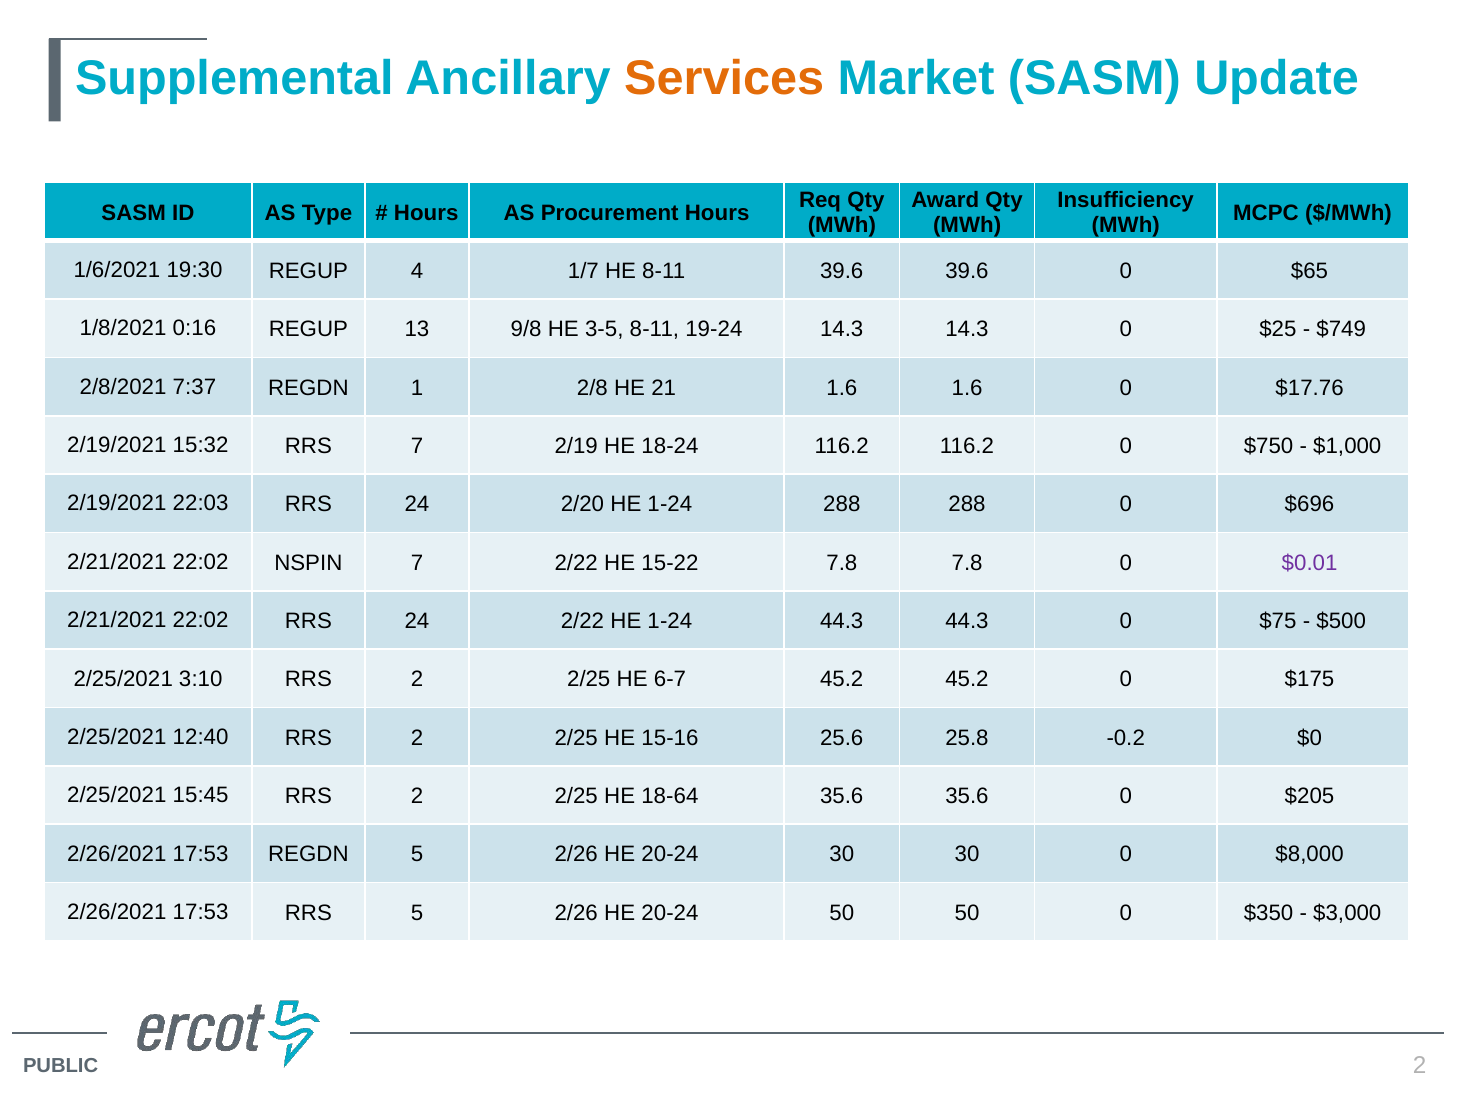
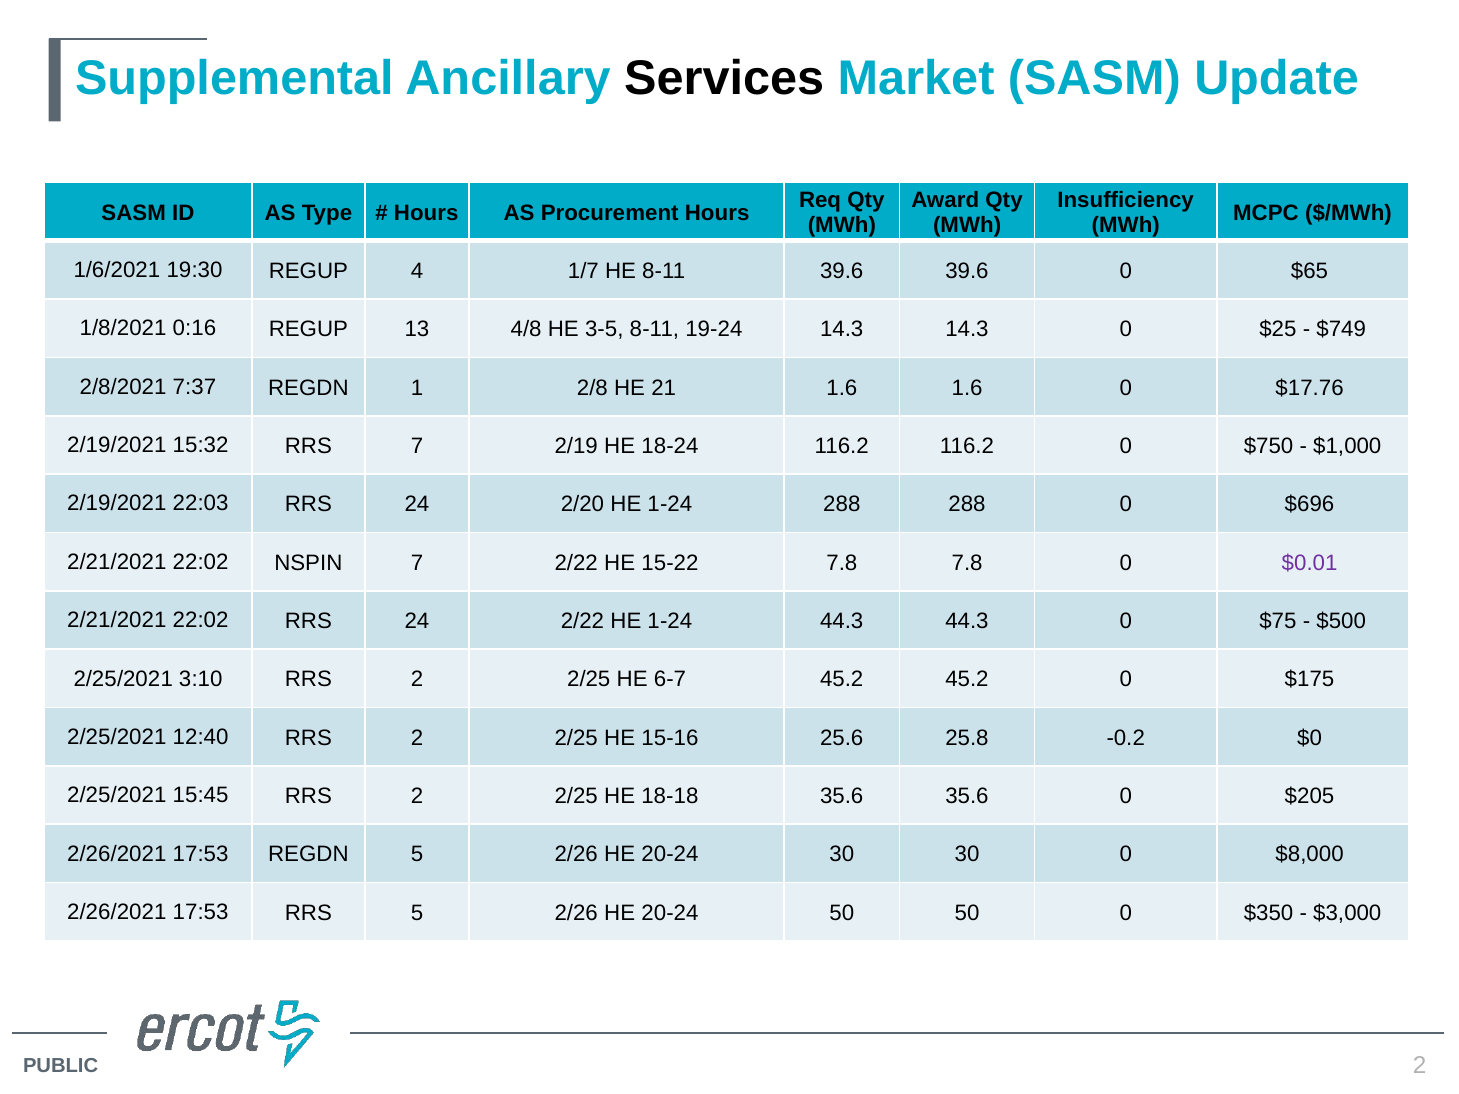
Services colour: orange -> black (724, 79)
9/8: 9/8 -> 4/8 (526, 329)
18-64: 18-64 -> 18-18 (670, 796)
